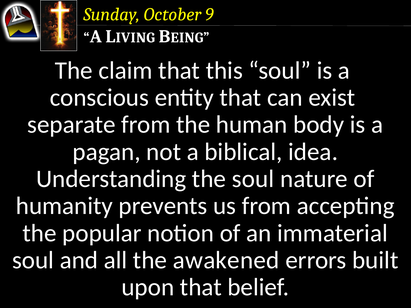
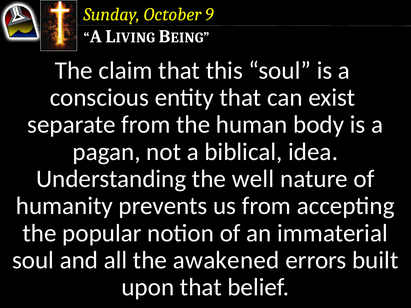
the soul: soul -> well (253, 179)
